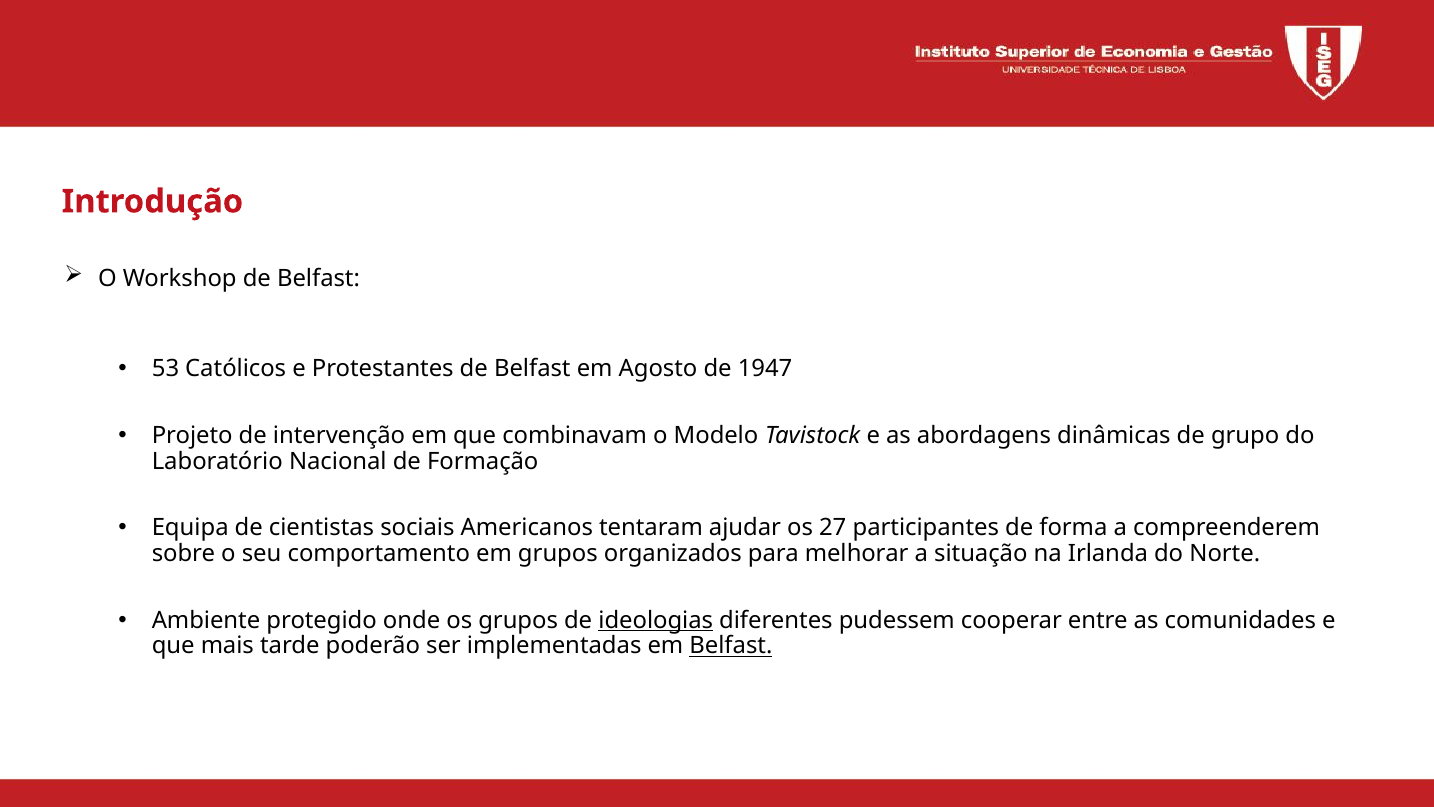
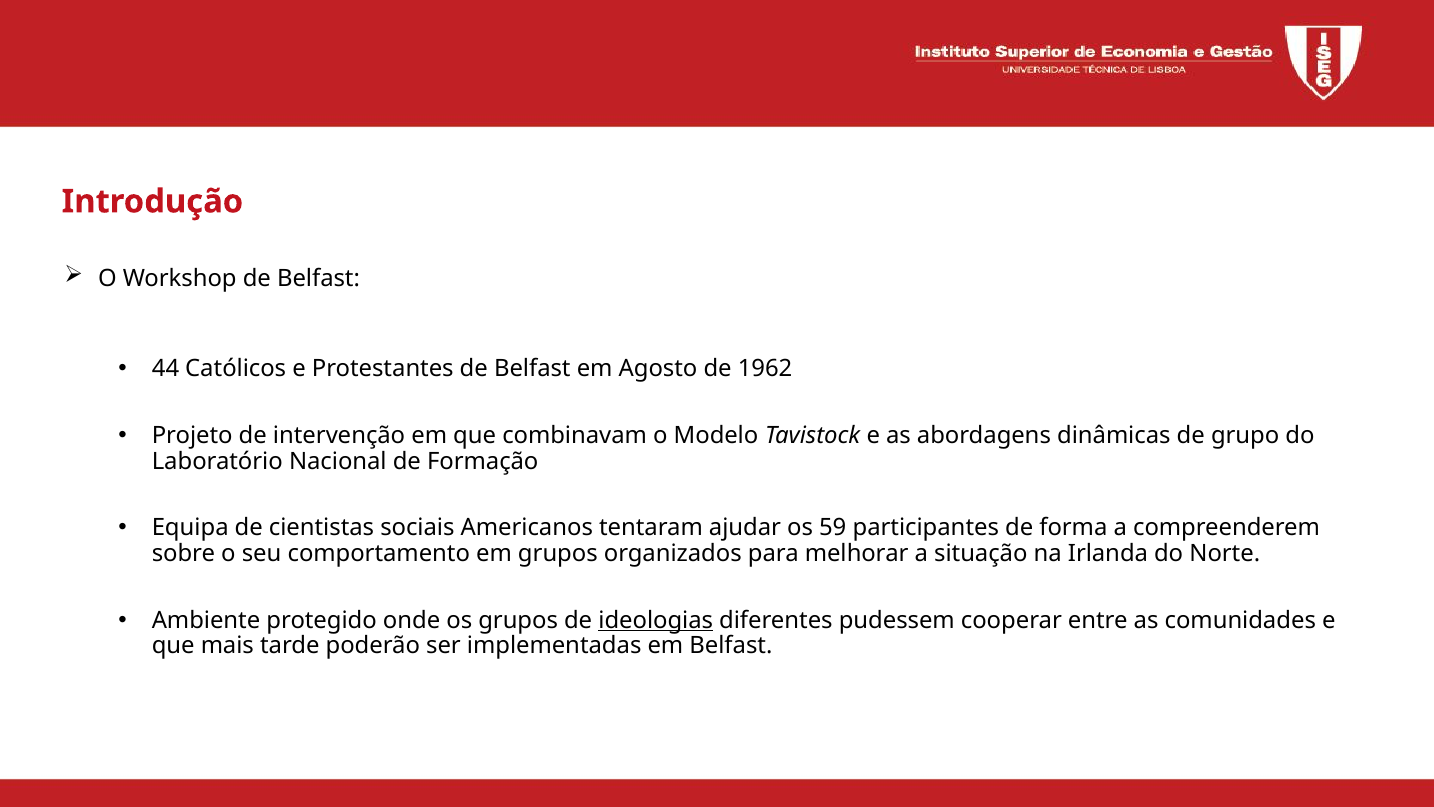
53: 53 -> 44 (166, 369)
1947: 1947 -> 1962 (765, 369)
27: 27 -> 59 (833, 528)
Belfast underline: present -> none (731, 646)
